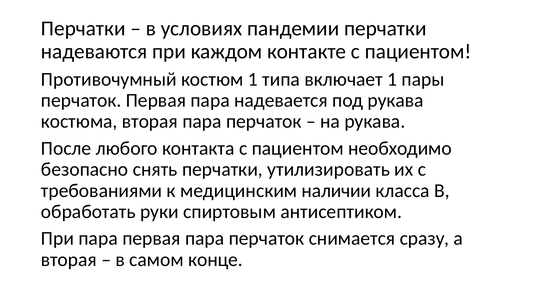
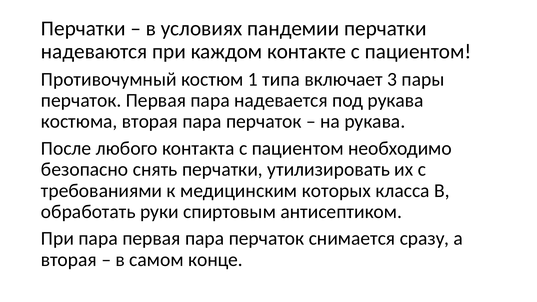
включает 1: 1 -> 3 (392, 79)
наличии: наличии -> которых (336, 191)
